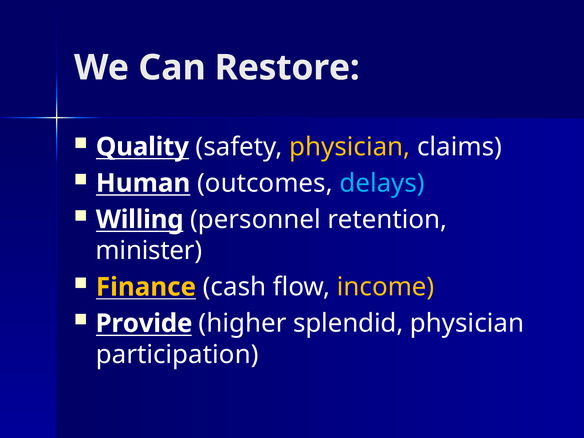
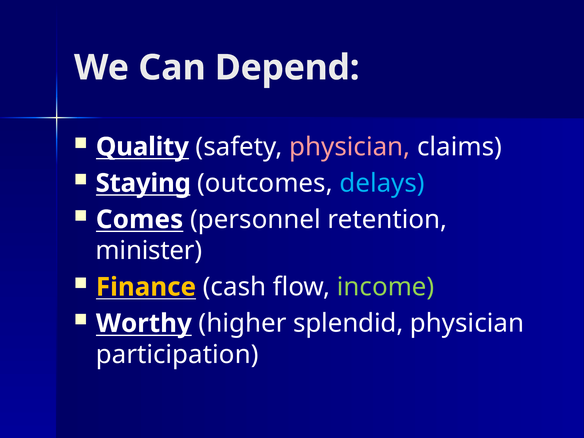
Restore: Restore -> Depend (287, 68)
physician colour: yellow -> pink (350, 147)
Human: Human -> Staying (143, 183)
Willing: Willing -> Comes (140, 220)
income colour: yellow -> light green (386, 287)
Provide: Provide -> Worthy (144, 323)
